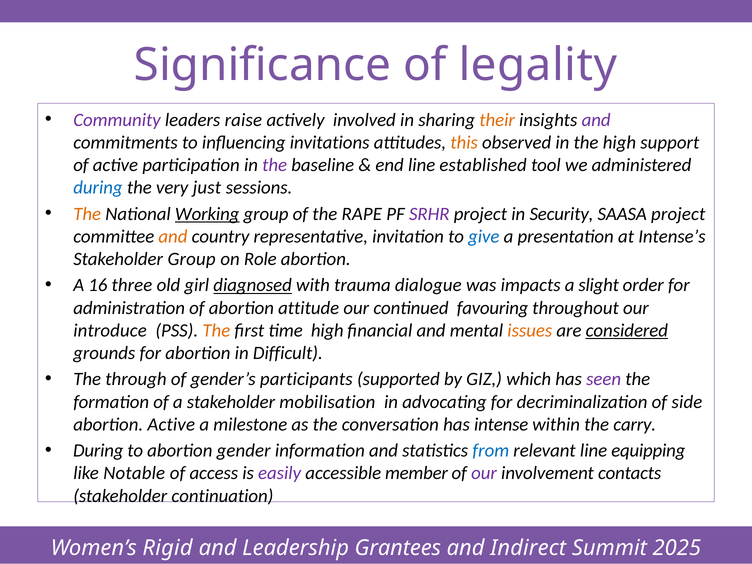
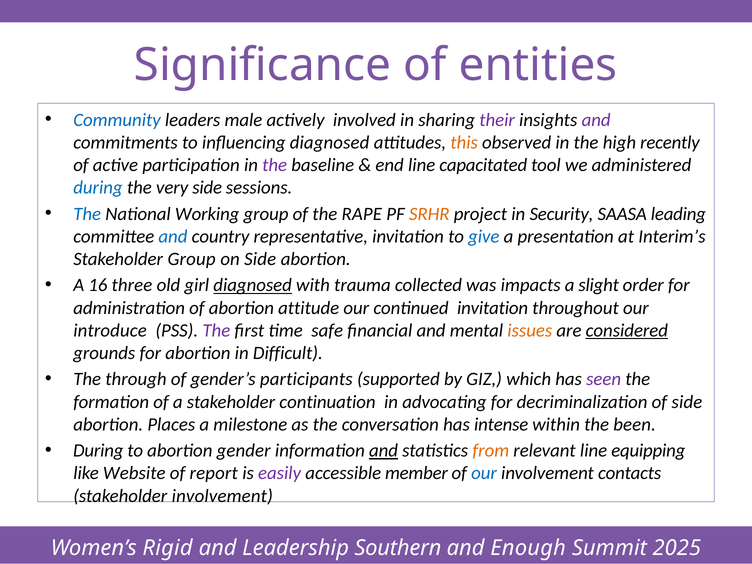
legality: legality -> entities (538, 65)
Community colour: purple -> blue (117, 120)
raise: raise -> male (243, 120)
their colour: orange -> purple (497, 120)
influencing invitations: invitations -> diagnosed (330, 142)
support: support -> recently (670, 142)
established: established -> capacitated (483, 165)
very just: just -> side (207, 187)
The colour: orange -> blue (87, 214)
Working underline: present -> none (207, 214)
SRHR colour: purple -> orange (429, 214)
SAASA project: project -> leading (678, 214)
and colour: orange -> blue (173, 236)
Intense’s: Intense’s -> Interim’s (672, 236)
on Role: Role -> Side (260, 259)
dialogue: dialogue -> collected (428, 285)
continued favouring: favouring -> invitation (493, 308)
The colour: orange -> purple (216, 330)
time high: high -> safe (327, 330)
mobilisation: mobilisation -> continuation (327, 402)
abortion Active: Active -> Places (171, 424)
carry: carry -> been (635, 424)
and underline: none -> present (384, 451)
from colour: blue -> orange (491, 451)
Notable: Notable -> Website (134, 473)
access: access -> report (214, 473)
our colour: purple -> blue (484, 473)
stakeholder continuation: continuation -> involvement (222, 496)
Grantees: Grantees -> Southern (398, 548)
Indirect: Indirect -> Enough (528, 548)
